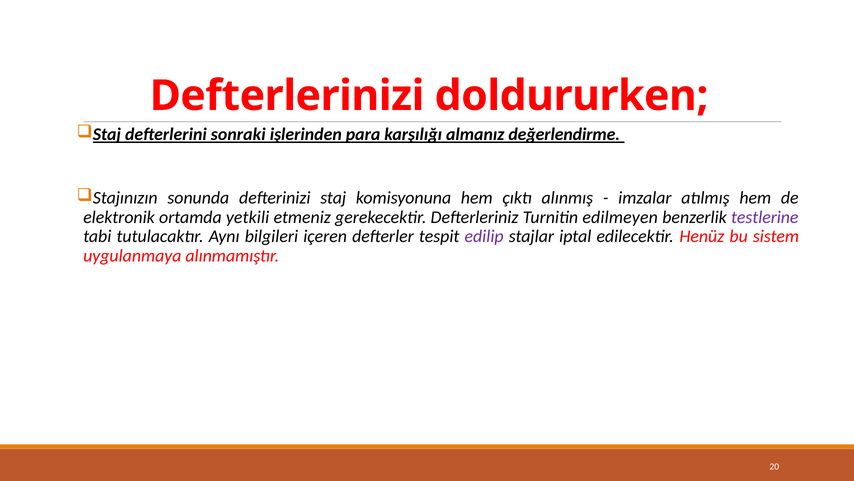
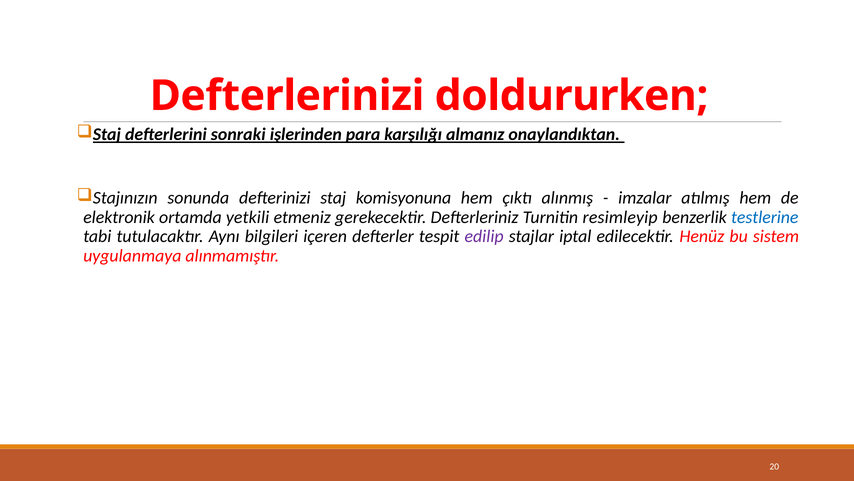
değerlendirme: değerlendirme -> onaylandıktan (564, 134)
edilmeyen: edilmeyen -> resimleyip (620, 217)
testlerine colour: purple -> blue (765, 217)
